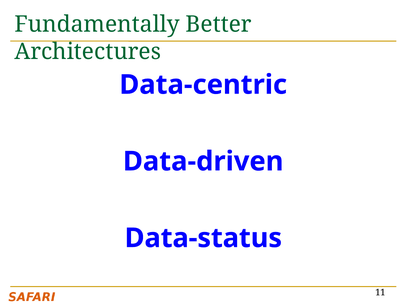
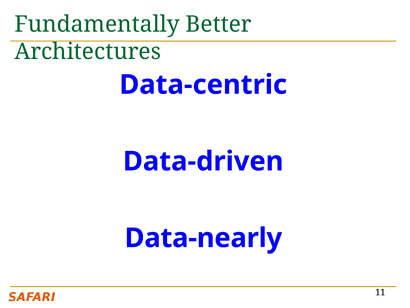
Data-status: Data-status -> Data-nearly (203, 238)
